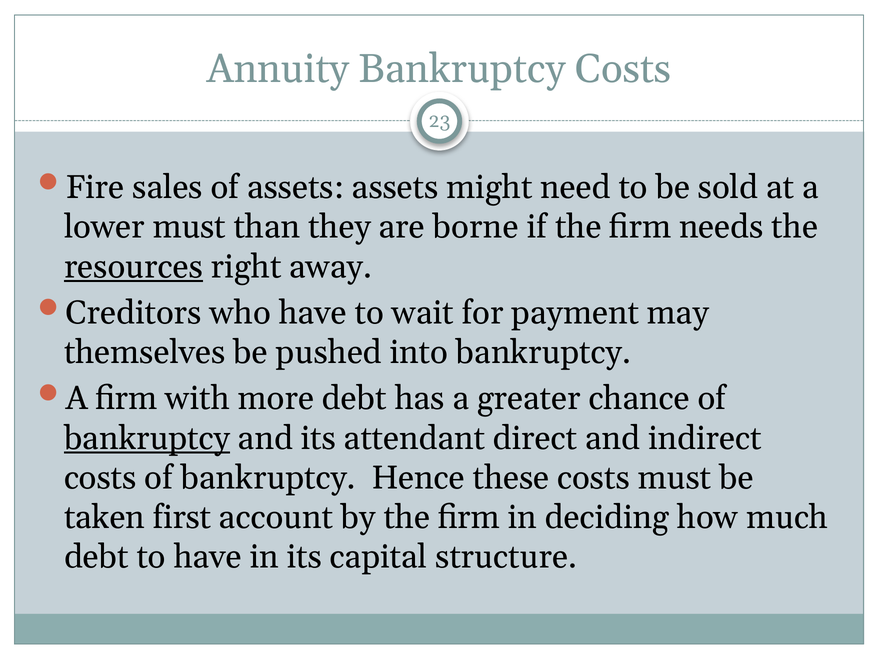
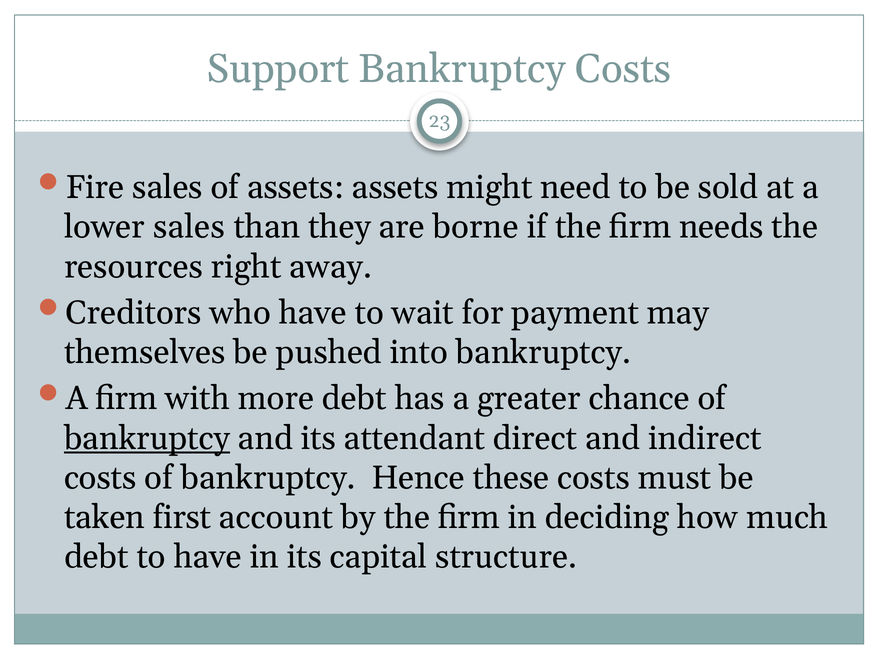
Annuity: Annuity -> Support (278, 69)
lower must: must -> sales (189, 227)
resources underline: present -> none (133, 267)
